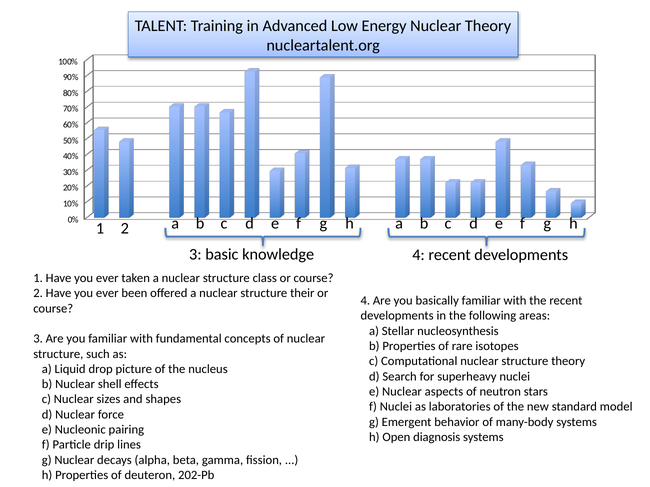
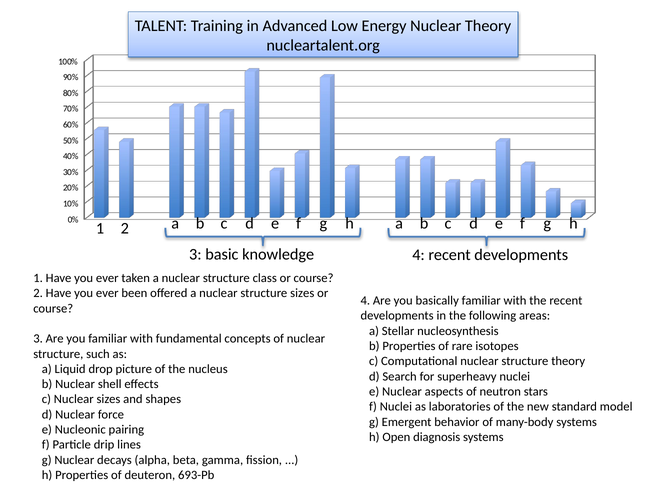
structure their: their -> sizes (302, 293)
202-Pb: 202-Pb -> 693-Pb (196, 476)
